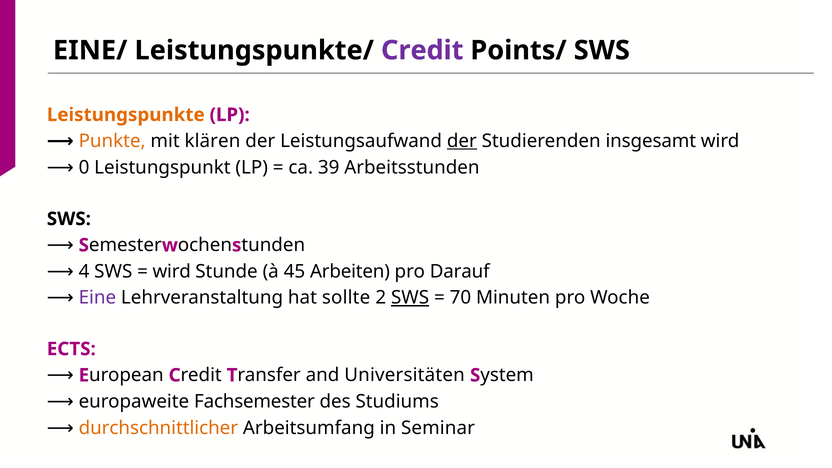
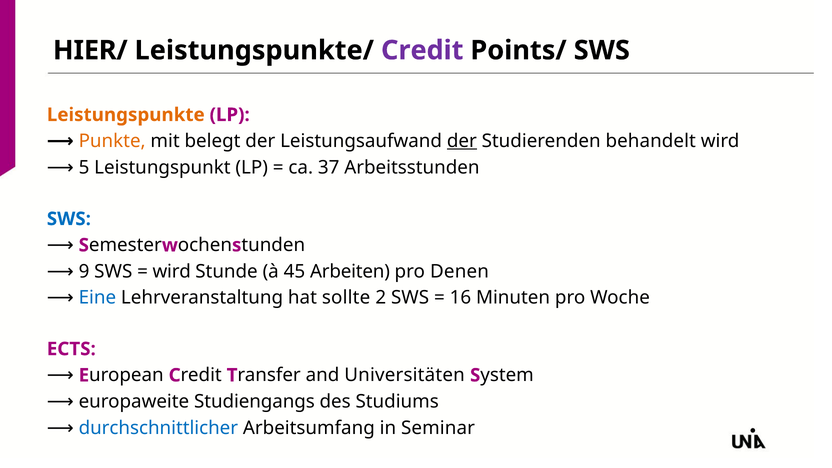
EINE/: EINE/ -> HIER/ (90, 50)
klären: klären -> belegt (213, 141)
insgesamt: insgesamt -> behandelt (651, 141)
0: 0 -> 5 (84, 167)
39: 39 -> 37 (329, 167)
SWS colour: black -> blue (69, 219)
4: 4 -> 9 (84, 271)
Darauf: Darauf -> Denen (460, 271)
Eine colour: purple -> blue (97, 298)
SWS underline: present -> none (410, 298)
70: 70 -> 16 (460, 298)
Fachsemester: Fachsemester -> Studiengangs (254, 402)
durchschnittlicher colour: orange -> blue (158, 428)
